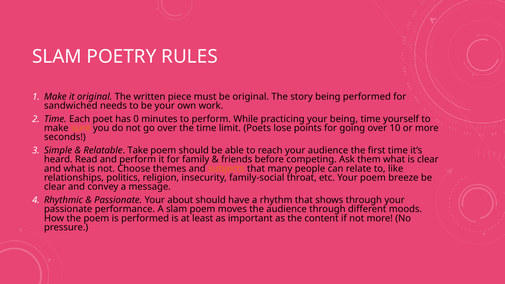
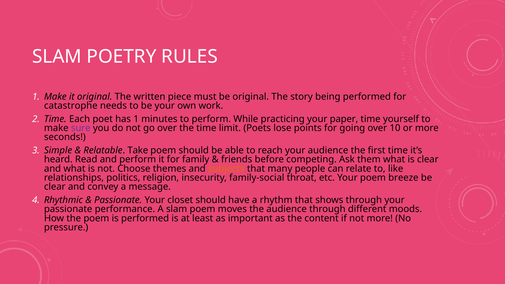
sandwiched: sandwiched -> catastrophe (71, 106)
has 0: 0 -> 1 (136, 119)
your being: being -> paper (344, 119)
sure colour: orange -> purple (81, 128)
about: about -> closet (180, 200)
